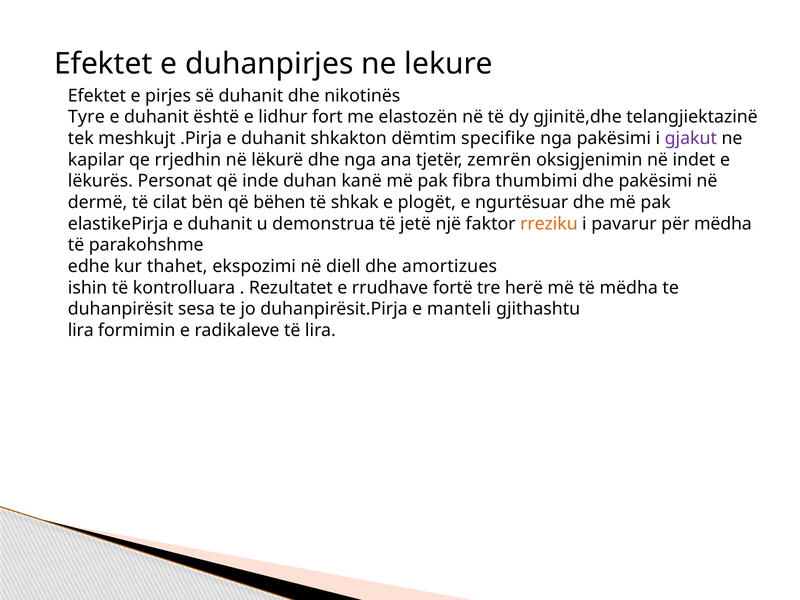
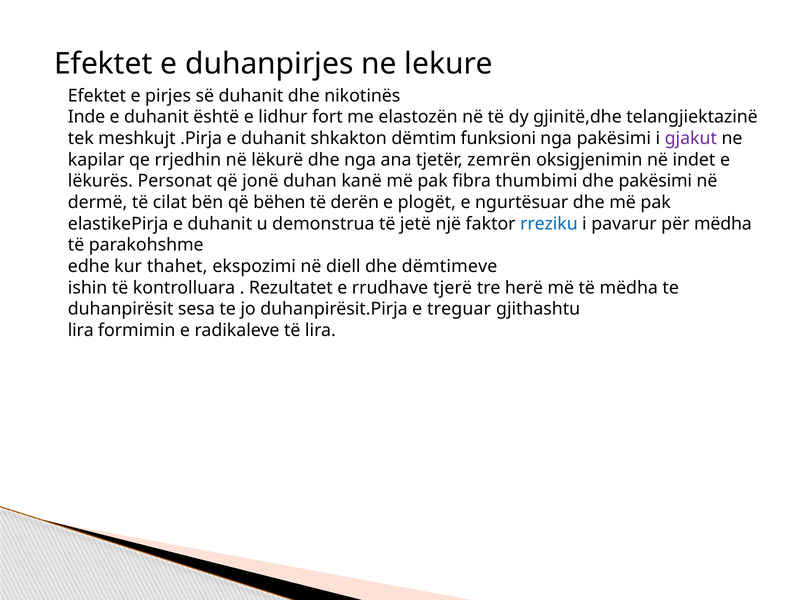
Tyre: Tyre -> Inde (87, 117)
specifike: specifike -> funksioni (498, 138)
inde: inde -> jonë (260, 181)
shkak: shkak -> derën (355, 202)
rreziku colour: orange -> blue (549, 224)
amortizues: amortizues -> dëmtimeve (450, 266)
fortë: fortë -> tjerë (453, 288)
manteli: manteli -> treguar (459, 309)
